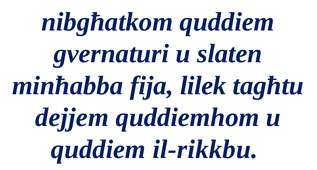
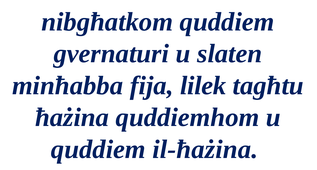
dejjem: dejjem -> ħażina (72, 118)
il-rikkbu: il-rikkbu -> il-ħażina (205, 150)
